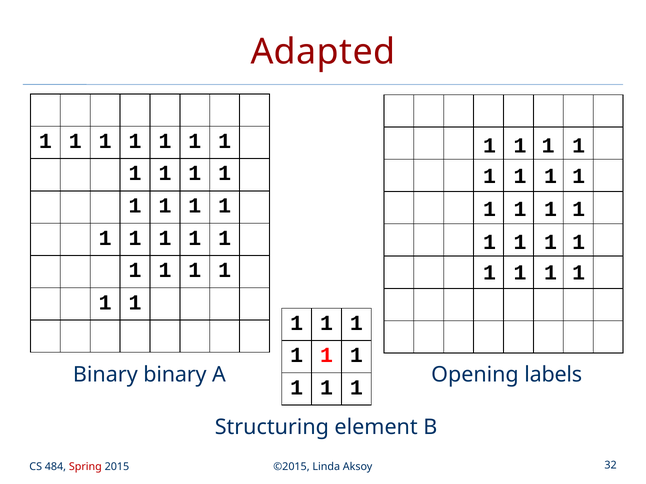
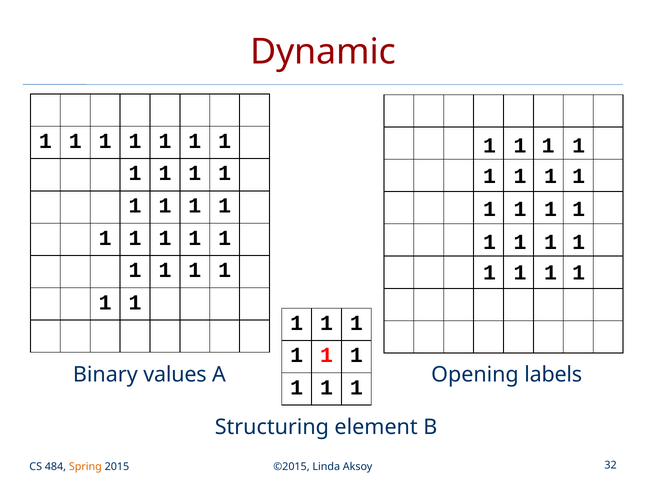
Adapted: Adapted -> Dynamic (323, 52)
Binary binary: binary -> values (175, 375)
Spring colour: red -> orange (85, 467)
